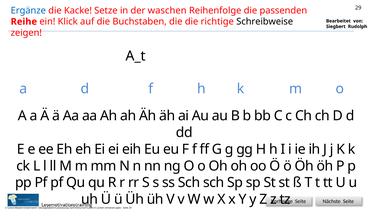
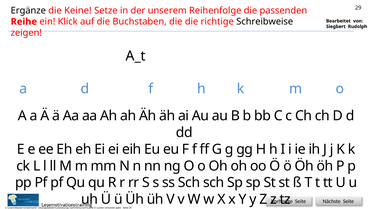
Ergänze colour: blue -> black (28, 10)
Kacke: Kacke -> Keine (78, 10)
waschen: waschen -> unserem (167, 10)
